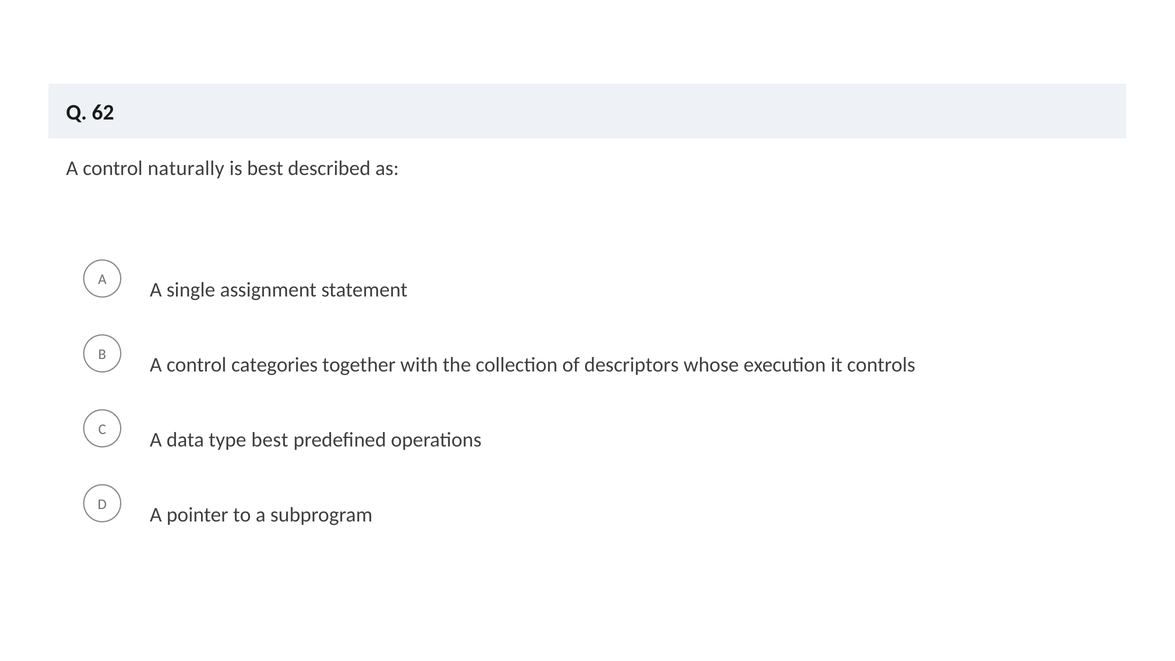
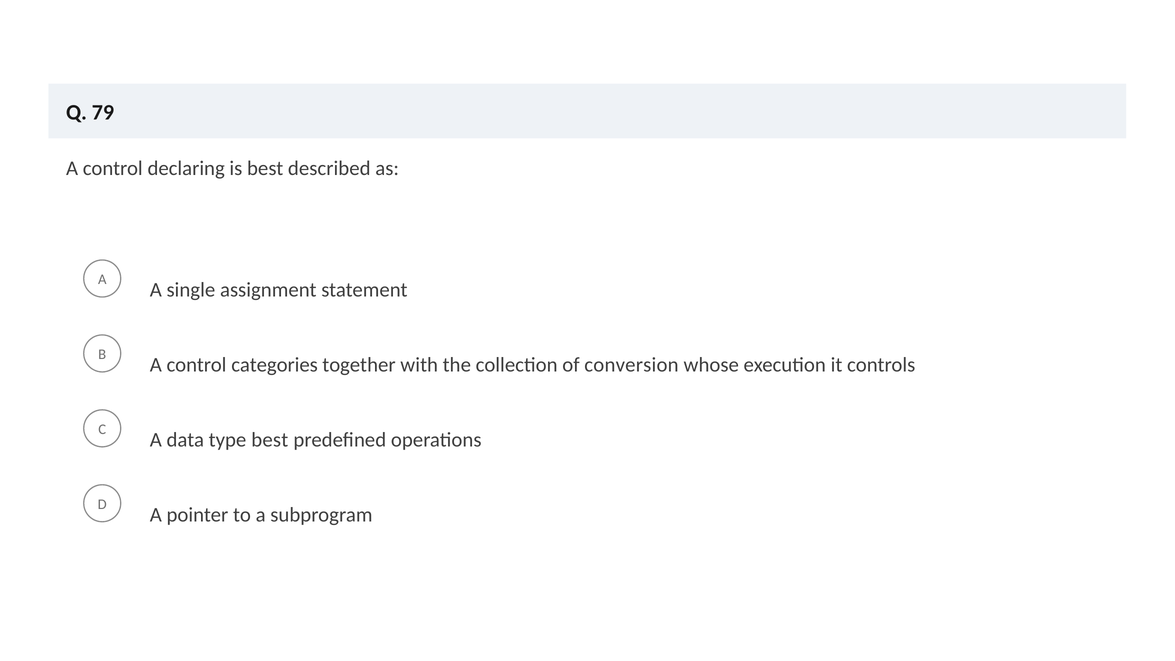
62: 62 -> 79 (103, 113)
naturally: naturally -> declaring (186, 168)
descriptors: descriptors -> conversion (631, 365)
